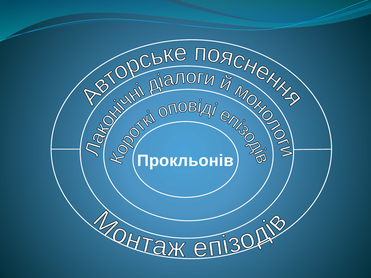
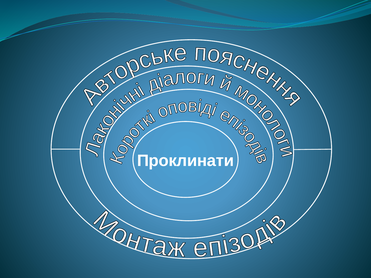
Прокльонів: Прокльонів -> Проклинати (185, 161)
